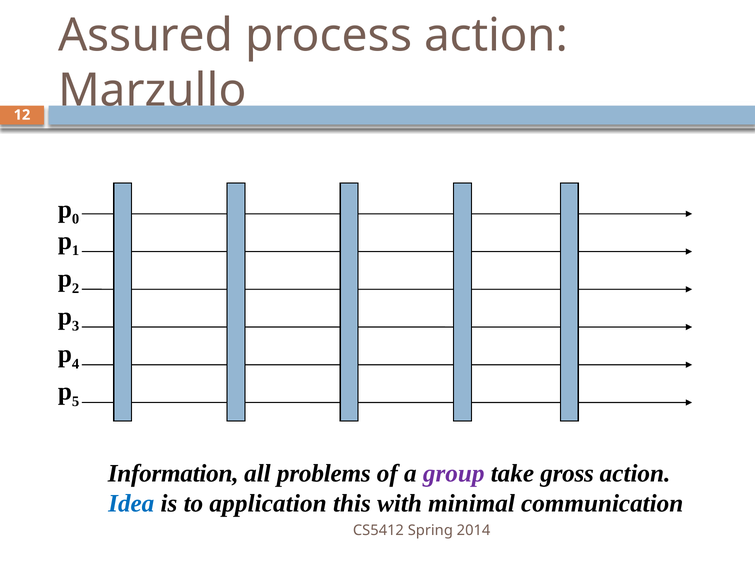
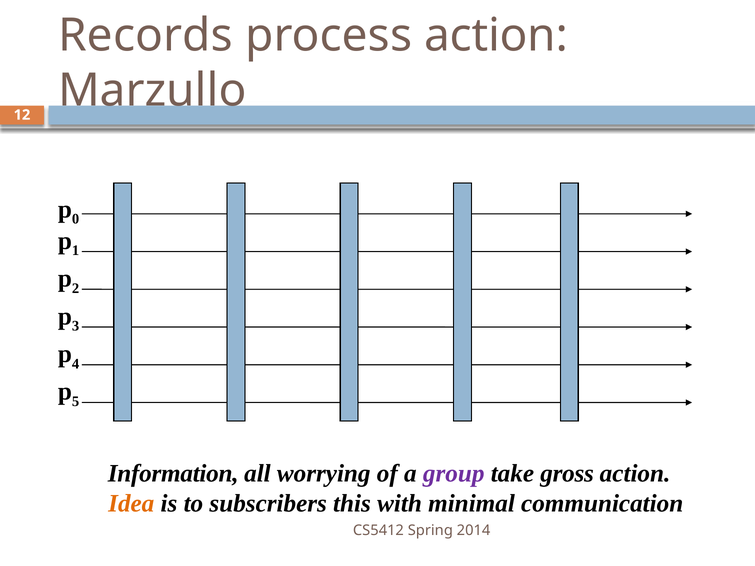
Assured: Assured -> Records (146, 35)
problems: problems -> worrying (324, 474)
Idea colour: blue -> orange (131, 504)
application: application -> subscribers (268, 504)
